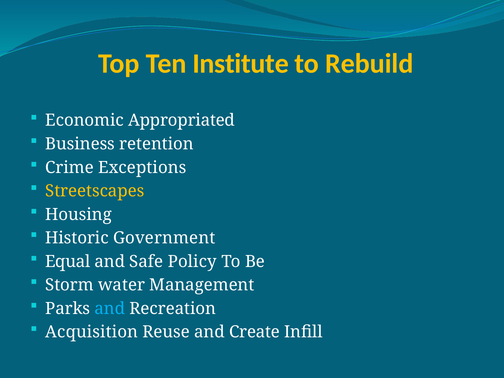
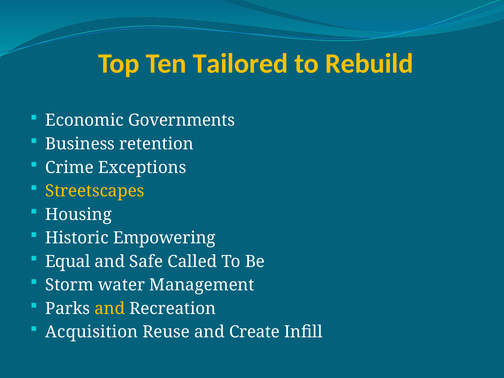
Institute: Institute -> Tailored (240, 64)
Appropriated: Appropriated -> Governments (182, 120)
Government: Government -> Empowering (164, 238)
Policy: Policy -> Called (192, 262)
and colour: light blue -> yellow (110, 309)
